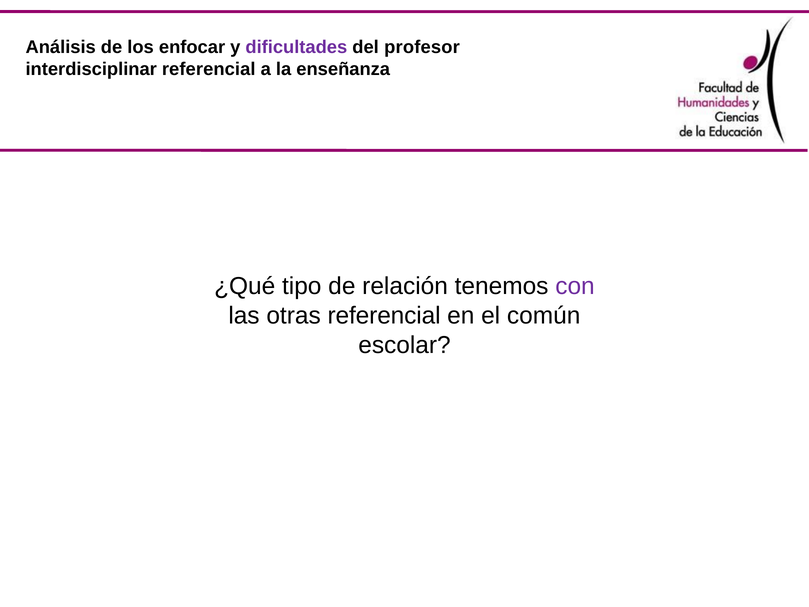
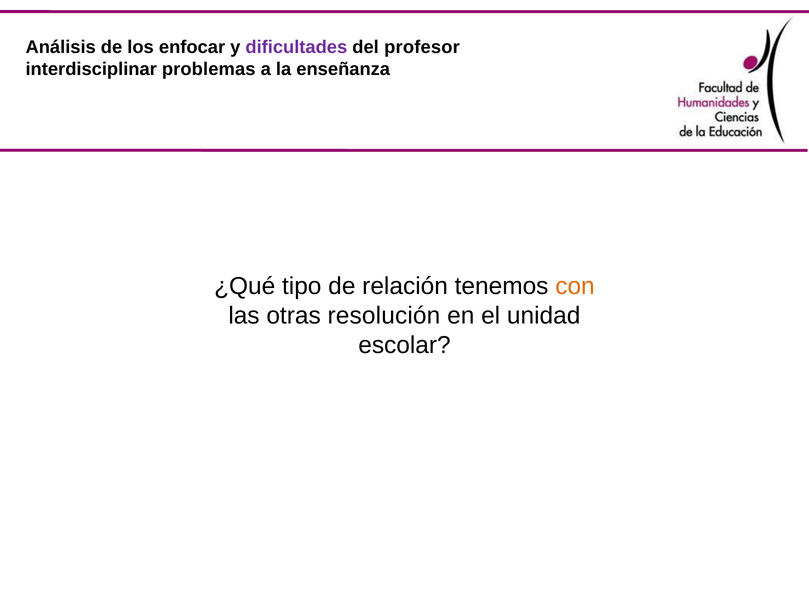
interdisciplinar referencial: referencial -> problemas (209, 69)
con colour: purple -> orange (575, 286)
otras referencial: referencial -> resolución (384, 316)
común: común -> unidad (544, 316)
